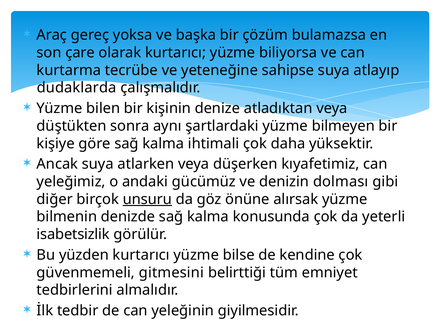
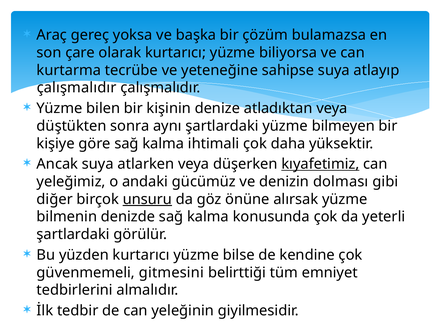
dudaklarda: dudaklarda -> çalışmalıdır (77, 88)
kıyafetimiz underline: none -> present (320, 164)
isabetsizlik: isabetsizlik -> şartlardaki (73, 234)
